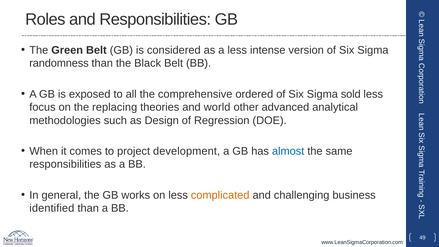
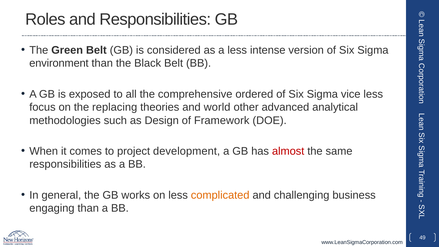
randomness: randomness -> environment (59, 63)
sold: sold -> vice (351, 94)
Regression: Regression -> Framework (222, 120)
almost colour: blue -> red (288, 151)
identified: identified -> engaging (52, 208)
